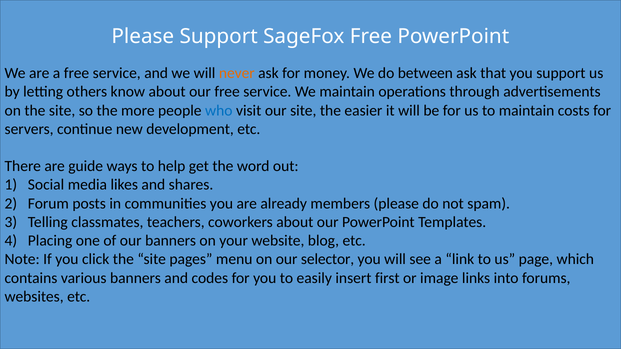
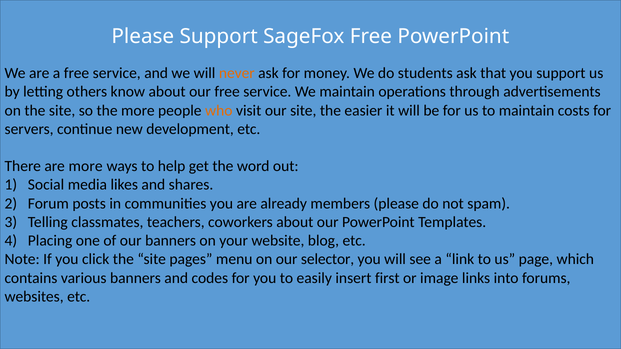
between: between -> students (425, 73)
who colour: blue -> orange (219, 111)
are guide: guide -> more (86, 166)
